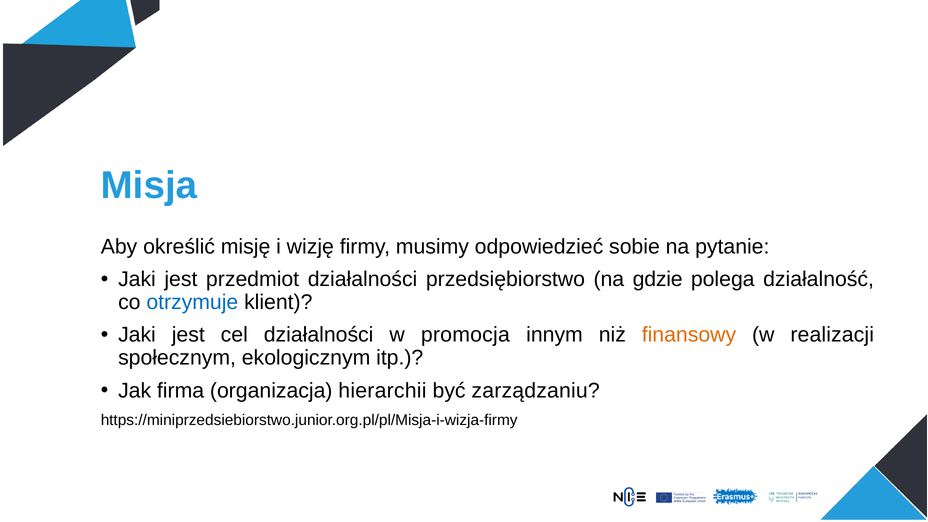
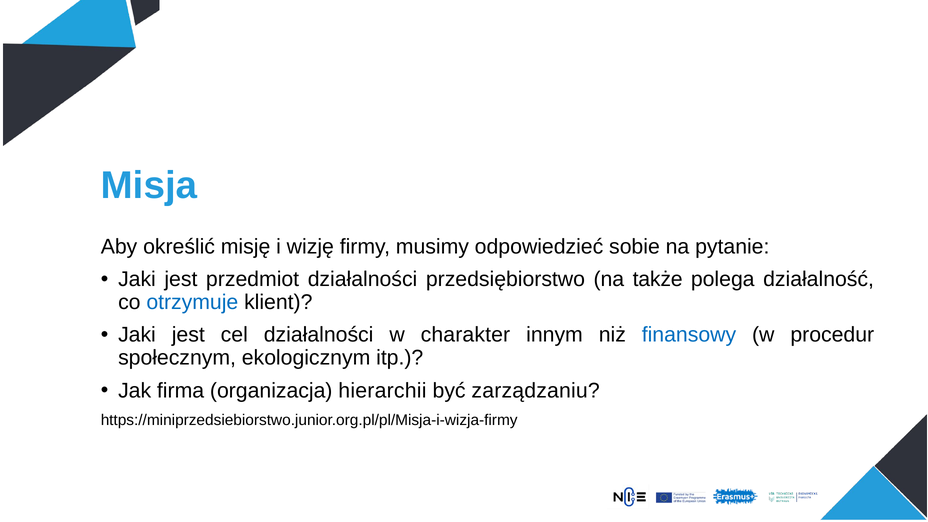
gdzie: gdzie -> także (658, 279)
promocja: promocja -> charakter (465, 335)
finansowy colour: orange -> blue (689, 335)
realizacji: realizacji -> procedur (832, 335)
